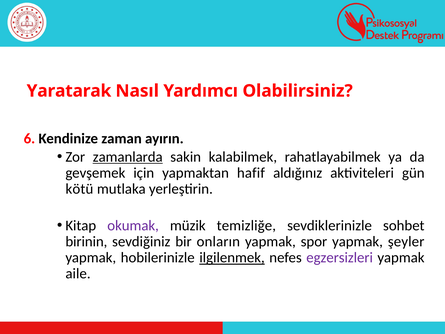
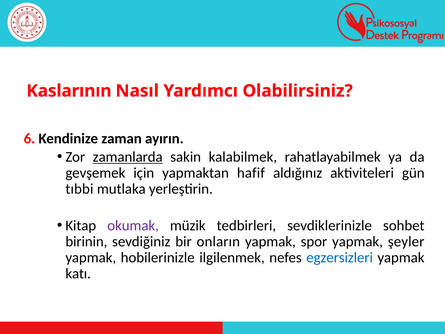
Yaratarak: Yaratarak -> Kaslarının (69, 91)
kötü: kötü -> tıbbi (79, 189)
temizliğe: temizliğe -> tedbirleri (246, 225)
ilgilenmek underline: present -> none (232, 258)
egzersizleri colour: purple -> blue (340, 258)
aile: aile -> katı (78, 274)
